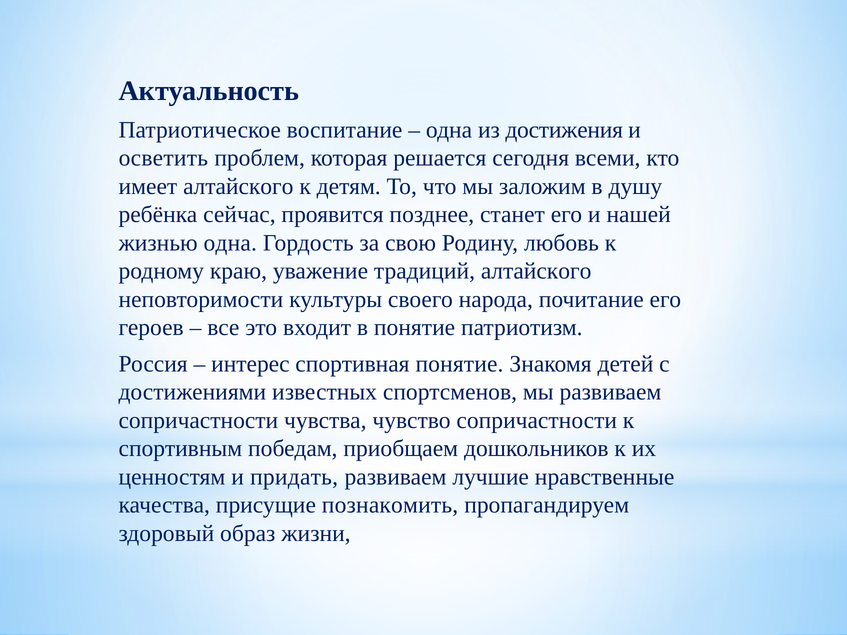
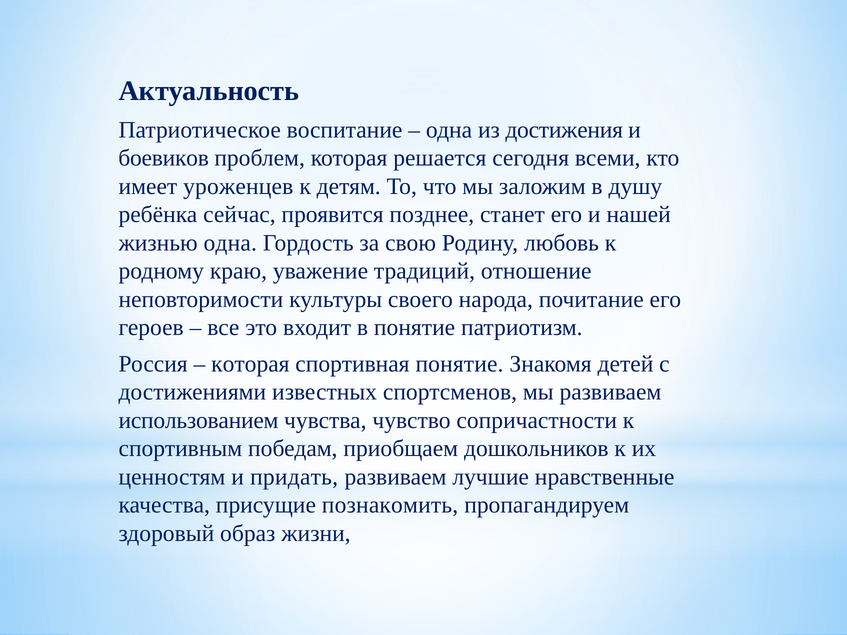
осветить: осветить -> боевиков (164, 158)
имеет алтайского: алтайского -> уроженцев (238, 186)
традиций алтайского: алтайского -> отношение (536, 271)
интерес: интерес -> которая (250, 364)
сопричастности: сопричастности -> использованием (198, 421)
